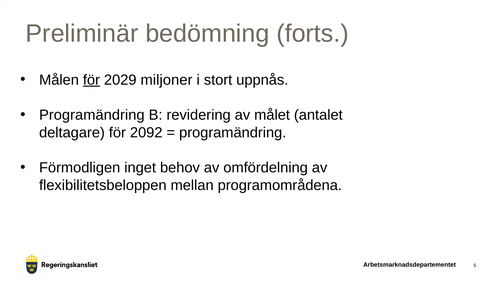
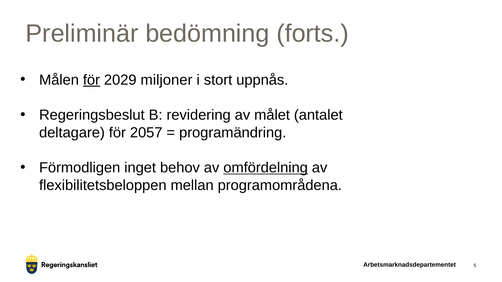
Programändring: Programändring -> Regeringsbeslut (92, 115)
2092: 2092 -> 2057 (146, 133)
omfördelning underline: none -> present (266, 168)
